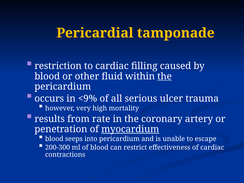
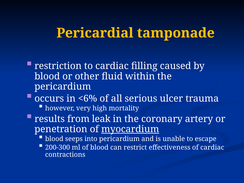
the underline: present -> none (165, 76)
<9%: <9% -> <6% (88, 99)
rate: rate -> leak (101, 119)
